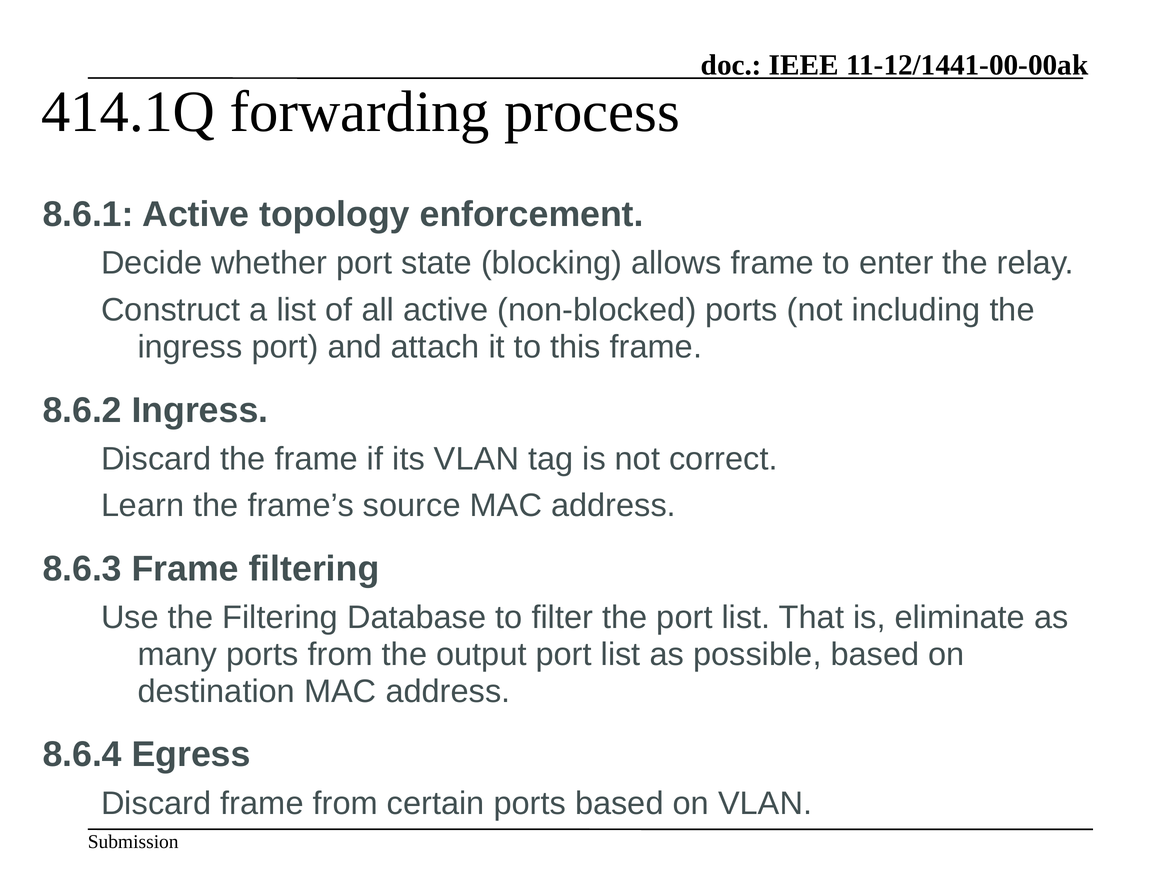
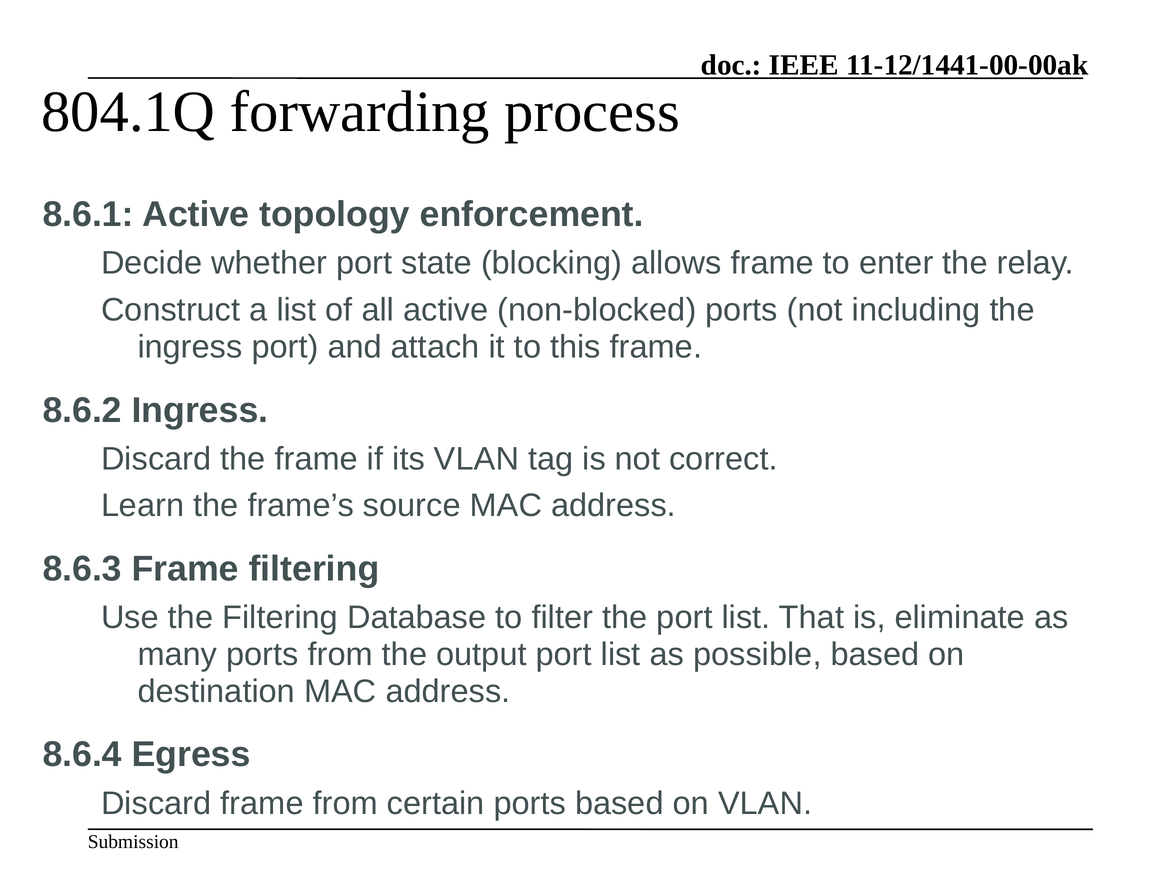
414.1Q: 414.1Q -> 804.1Q (128, 112)
